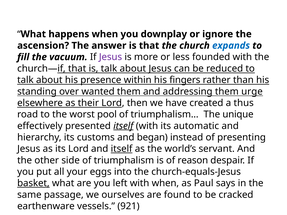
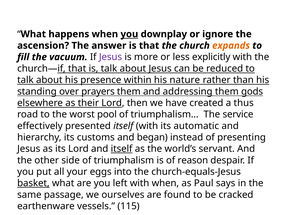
you underline: none -> present (129, 34)
expands colour: blue -> orange (231, 46)
founded: founded -> explicitly (211, 57)
fingers: fingers -> nature (185, 80)
wanted: wanted -> prayers (98, 92)
urge: urge -> gods (252, 92)
unique: unique -> service (238, 115)
itself underline: present -> none (123, 126)
921: 921 -> 115 (128, 206)
